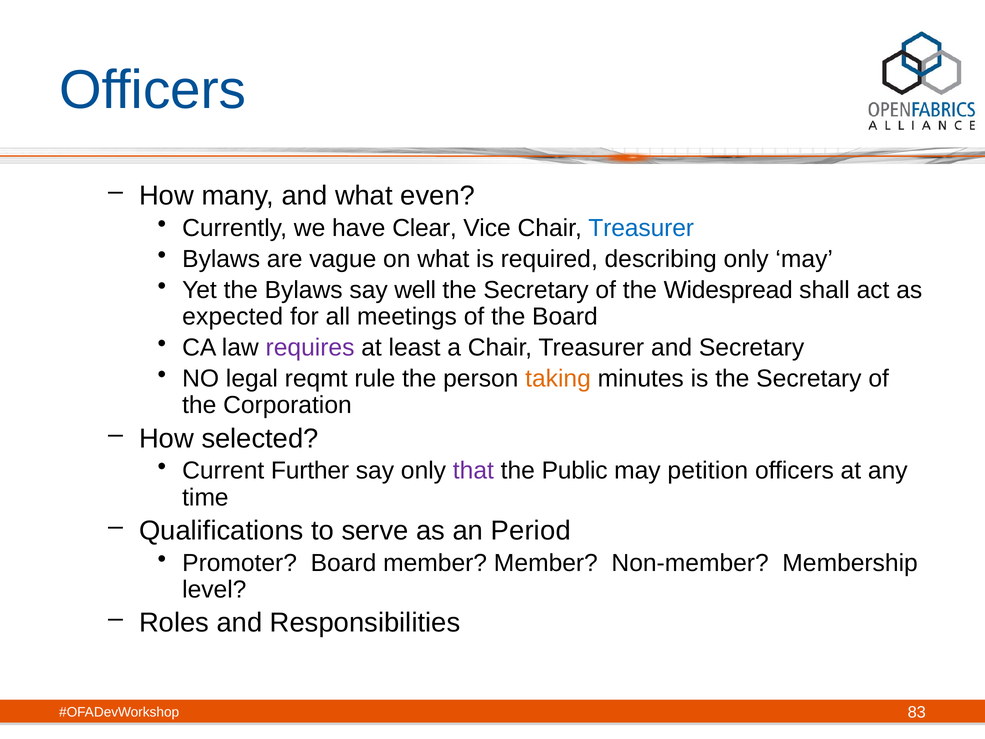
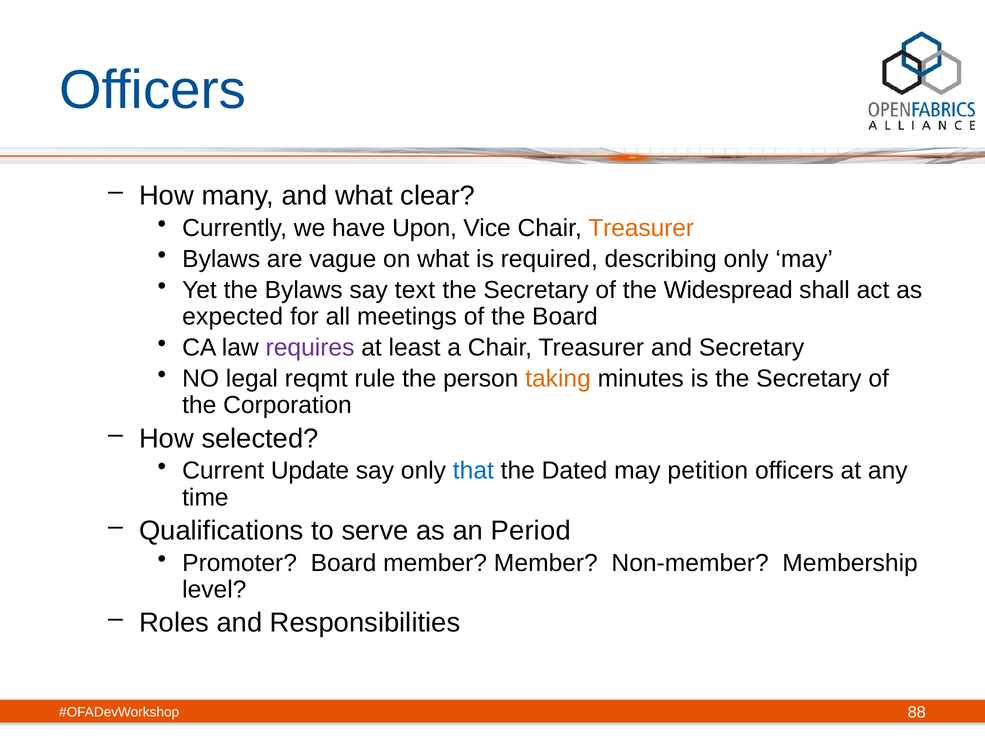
even: even -> clear (438, 196)
Clear: Clear -> Upon (425, 228)
Treasurer colour: blue -> orange (641, 228)
well: well -> text (415, 290)
Further: Further -> Update (310, 471)
that colour: purple -> blue (473, 471)
Public: Public -> Dated (575, 471)
83: 83 -> 88 (917, 712)
